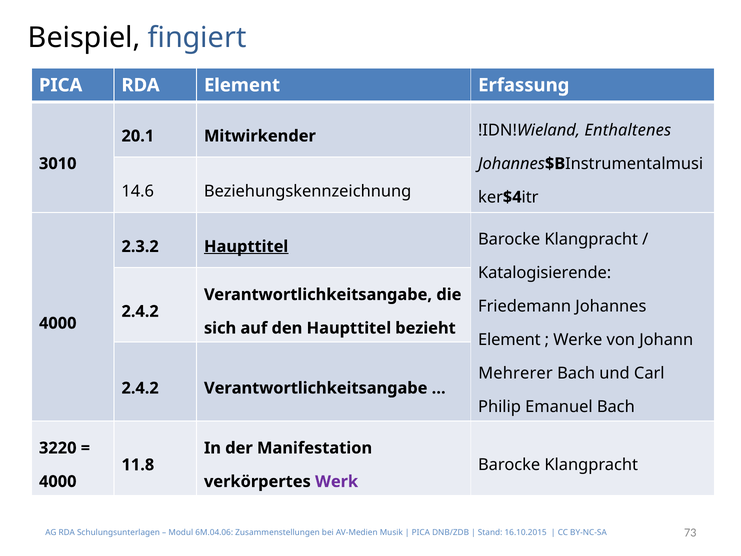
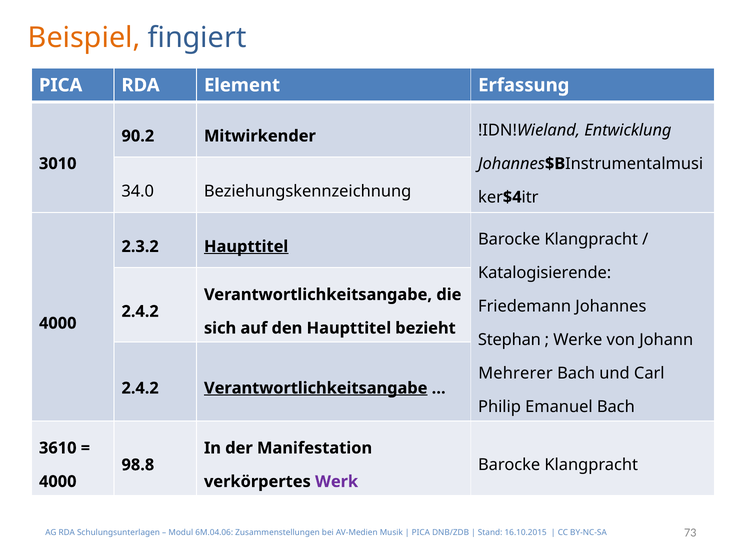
Beispiel colour: black -> orange (84, 37)
20.1: 20.1 -> 90.2 (138, 136)
Enthaltenes: Enthaltenes -> Entwicklung (628, 130)
14.6: 14.6 -> 34.0 (138, 191)
Element: Element -> Stephan (509, 340)
Verantwortlichkeitsangabe underline: none -> present (316, 388)
3220: 3220 -> 3610 (58, 448)
11.8: 11.8 -> 98.8 (138, 465)
